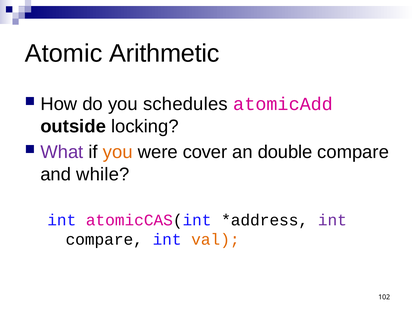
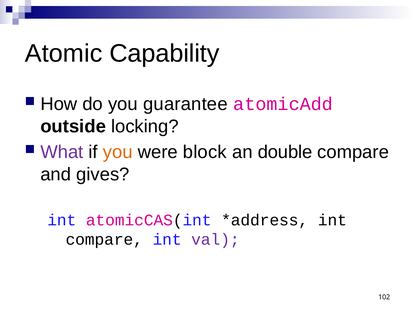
Arithmetic: Arithmetic -> Capability (164, 54)
schedules: schedules -> guarantee (185, 104)
cover: cover -> block (205, 152)
while: while -> gives (103, 174)
int colour: purple -> black (332, 220)
val colour: orange -> purple (215, 240)
